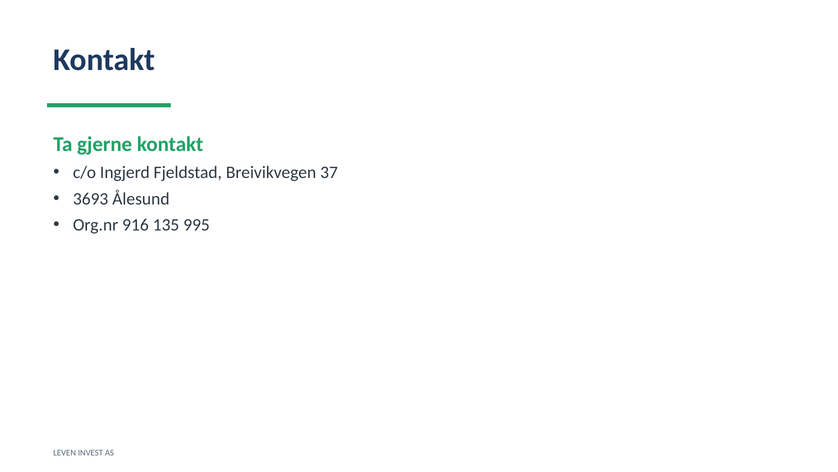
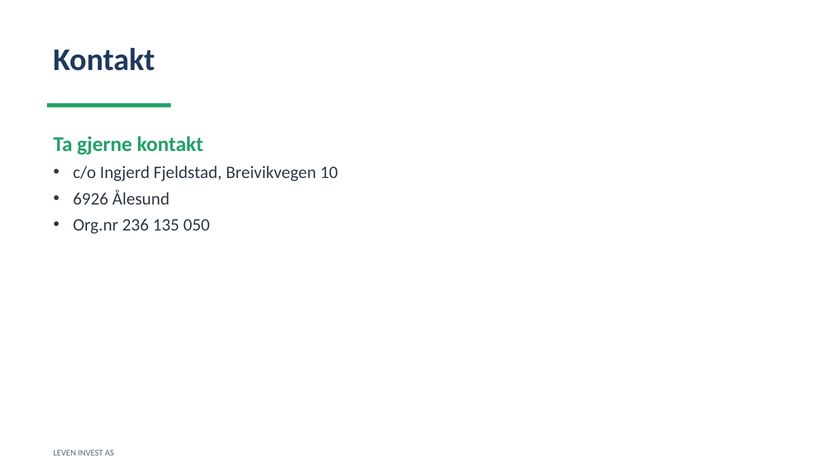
37: 37 -> 10 (329, 172)
3693: 3693 -> 6926 (91, 199)
916: 916 -> 236 (135, 225)
995: 995 -> 050 (197, 225)
